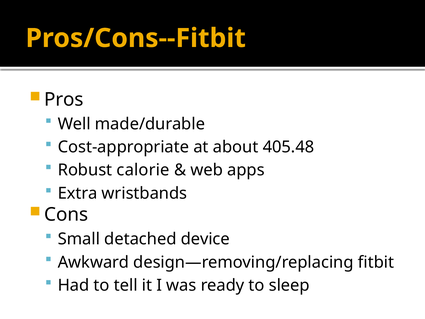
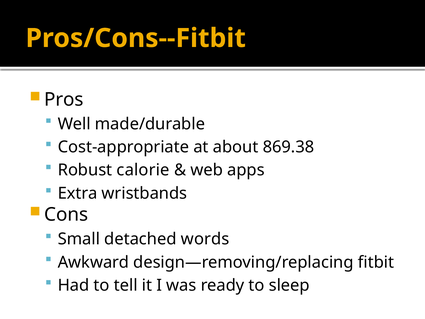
405.48: 405.48 -> 869.38 (288, 147)
device: device -> words (205, 239)
